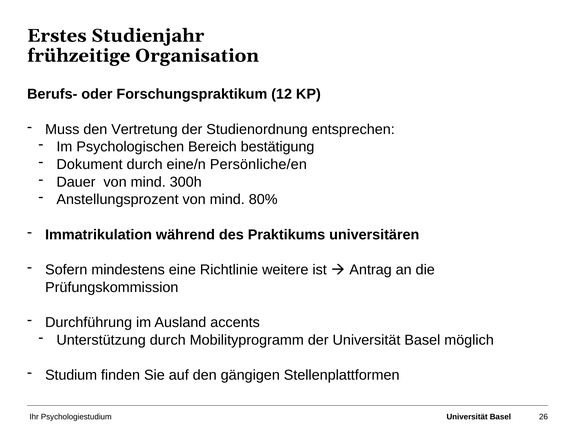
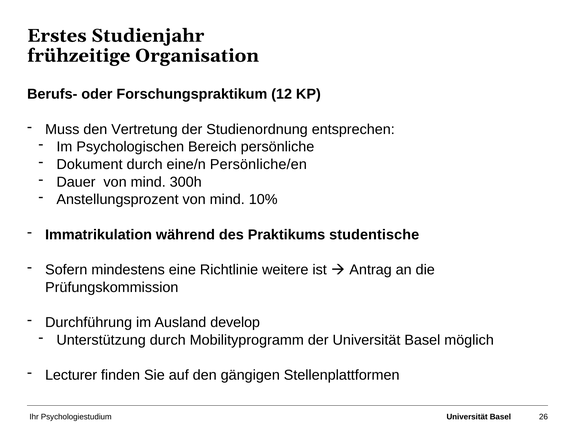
bestätigung: bestätigung -> persönliche (278, 147)
80%: 80% -> 10% (263, 200)
universitären: universitären -> studentische (374, 235)
accents: accents -> develop (235, 323)
Studium: Studium -> Lecturer (71, 375)
